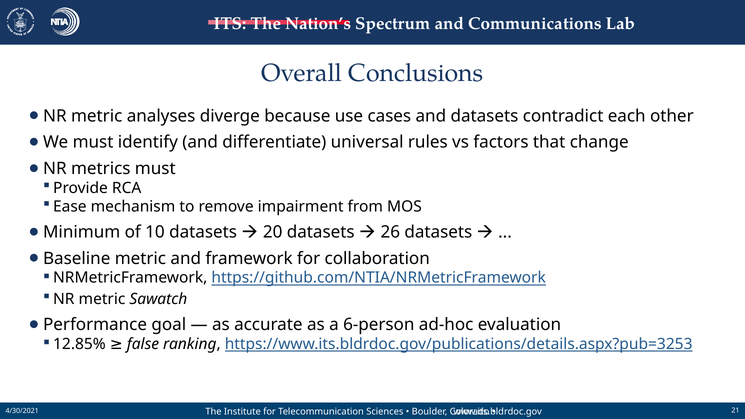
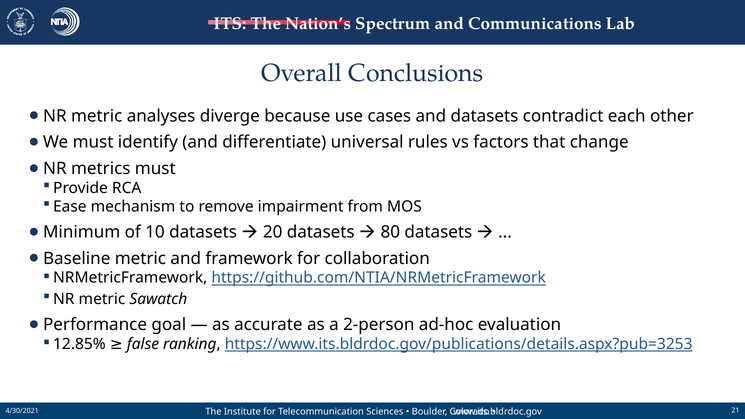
26: 26 -> 80 (390, 232)
6-person: 6-person -> 2-person (379, 325)
